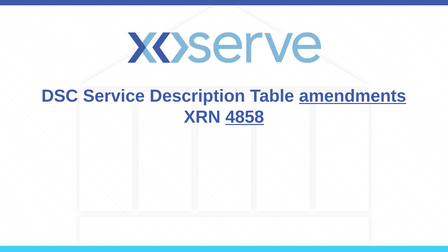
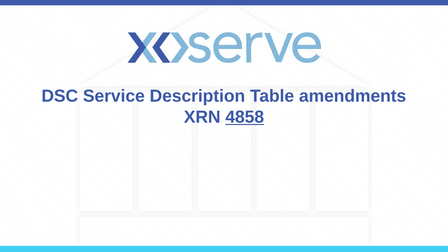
amendments underline: present -> none (353, 96)
